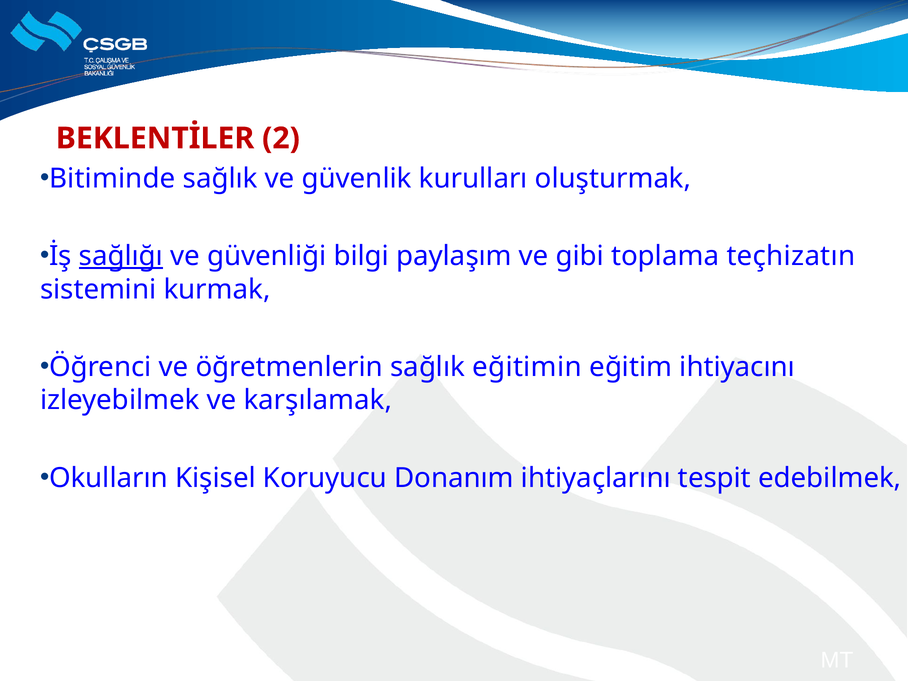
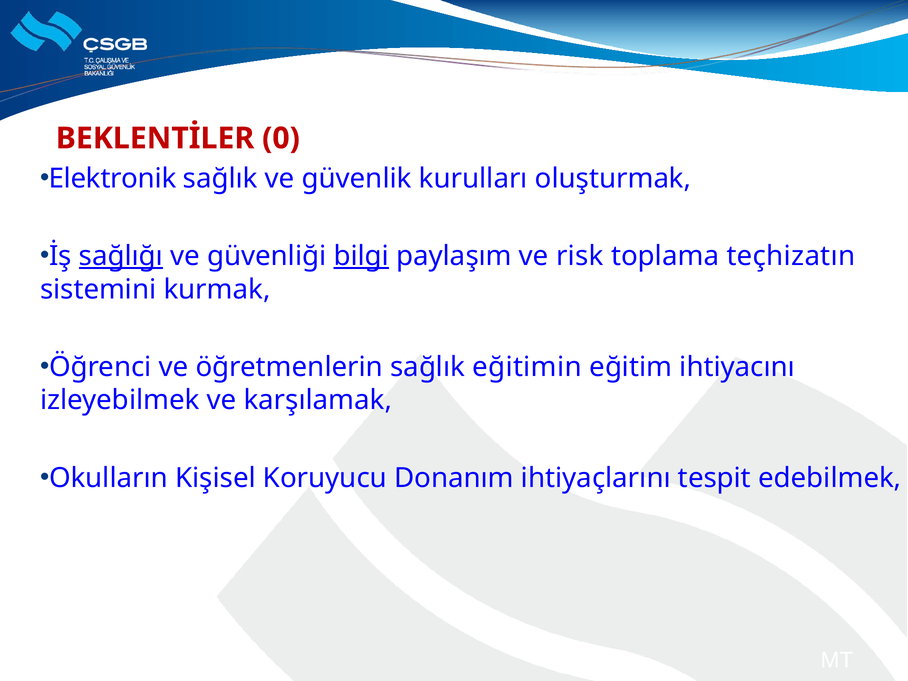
2: 2 -> 0 (281, 138)
Bitiminde: Bitiminde -> Elektronik (113, 178)
bilgi underline: none -> present (361, 256)
gibi: gibi -> risk (580, 256)
